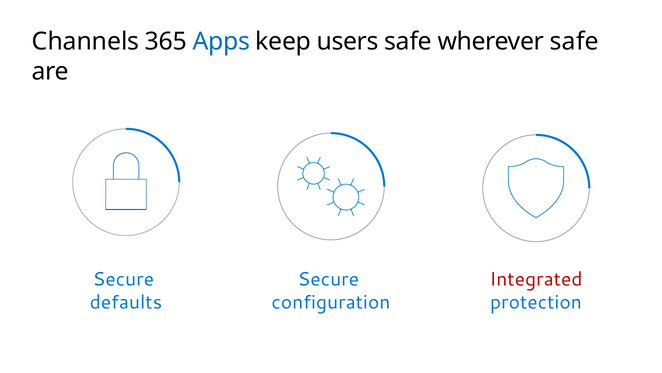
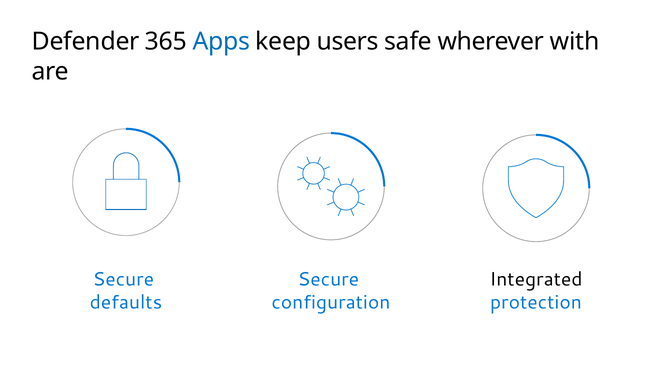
Channels: Channels -> Defender (86, 41)
wherever safe: safe -> with (575, 41)
Integrated colour: red -> black (536, 279)
